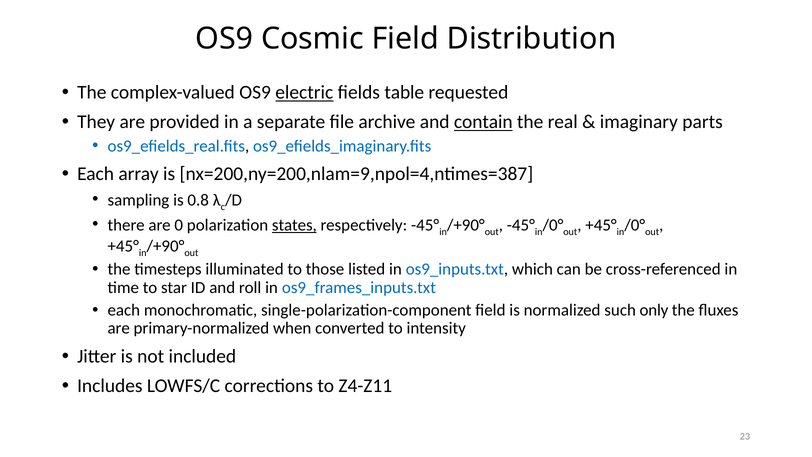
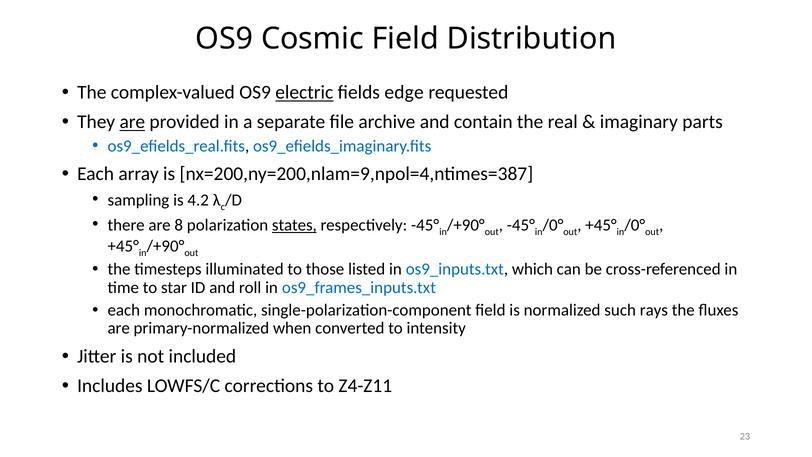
table: table -> edge (404, 93)
are underline: none -> present (132, 122)
contain underline: present -> none (483, 122)
0.8: 0.8 -> 4.2 (198, 200)
0: 0 -> 8 (179, 225)
only: only -> rays (654, 310)
